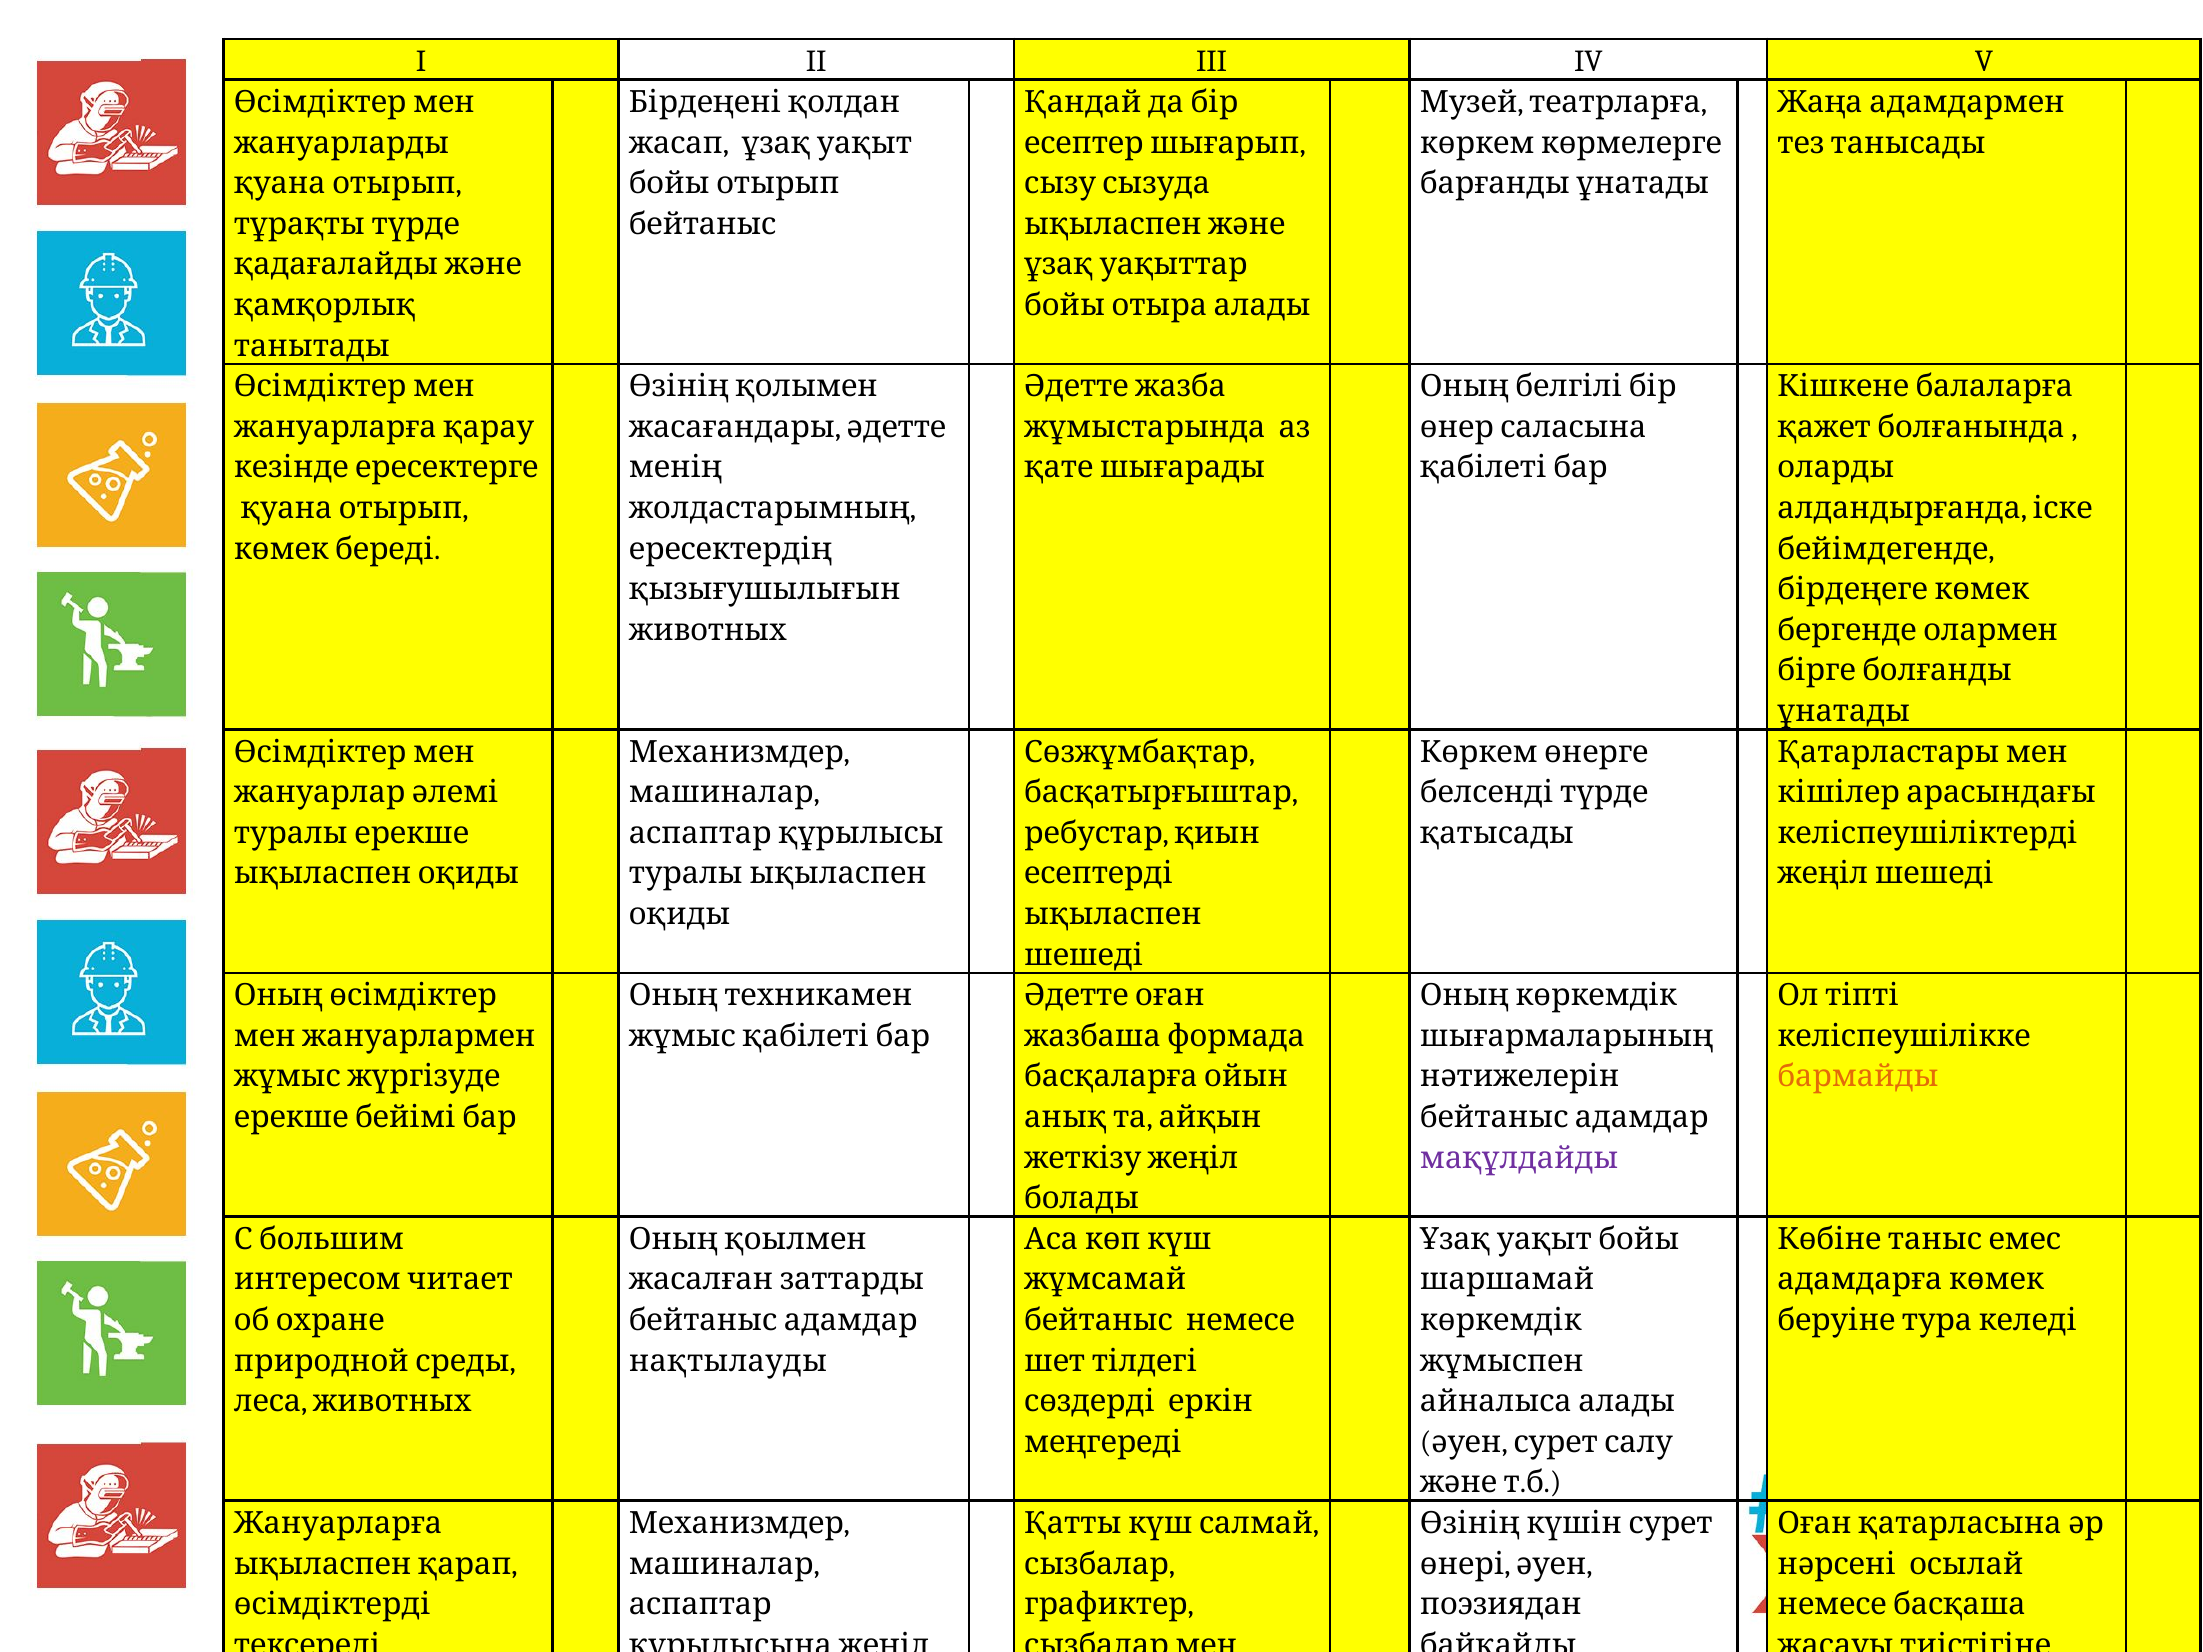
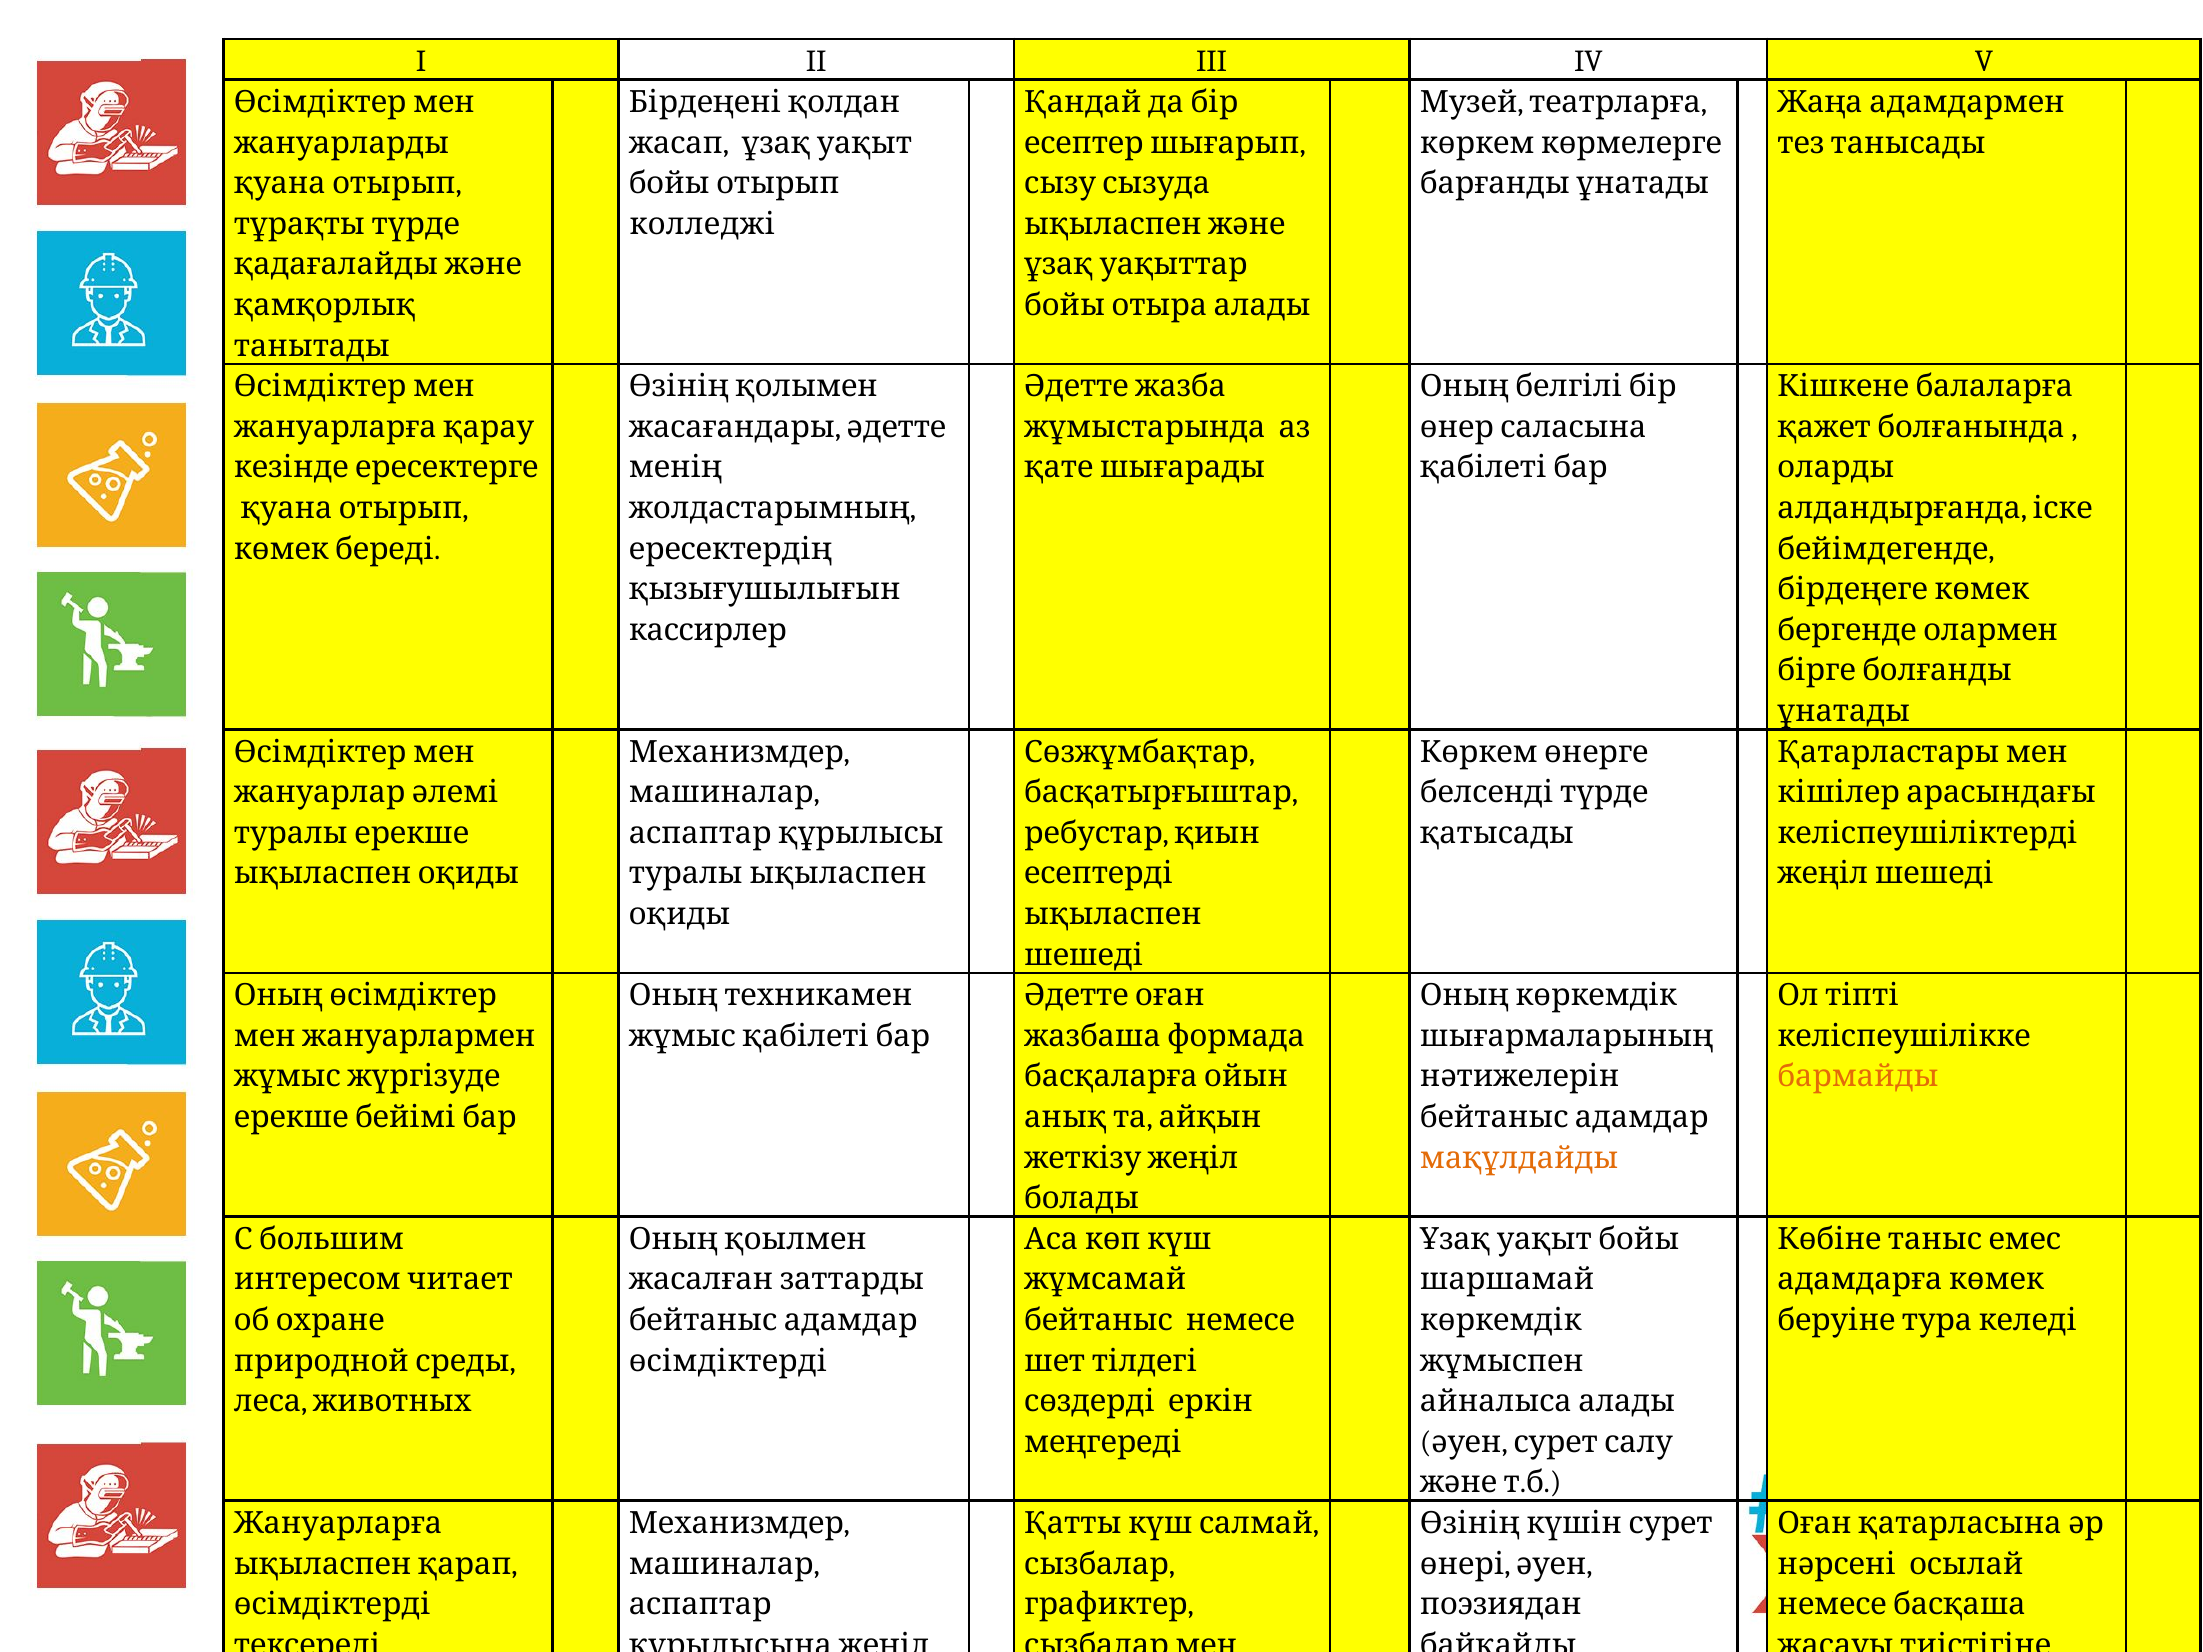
бейтаныс: бейтаныс -> колледжі (702, 224)
животных: животных -> кассирлер (708, 630)
мақұлдайды colour: purple -> orange (1519, 1158)
нақтылауды: нақтылауды -> өсімдіктерді (728, 1361)
